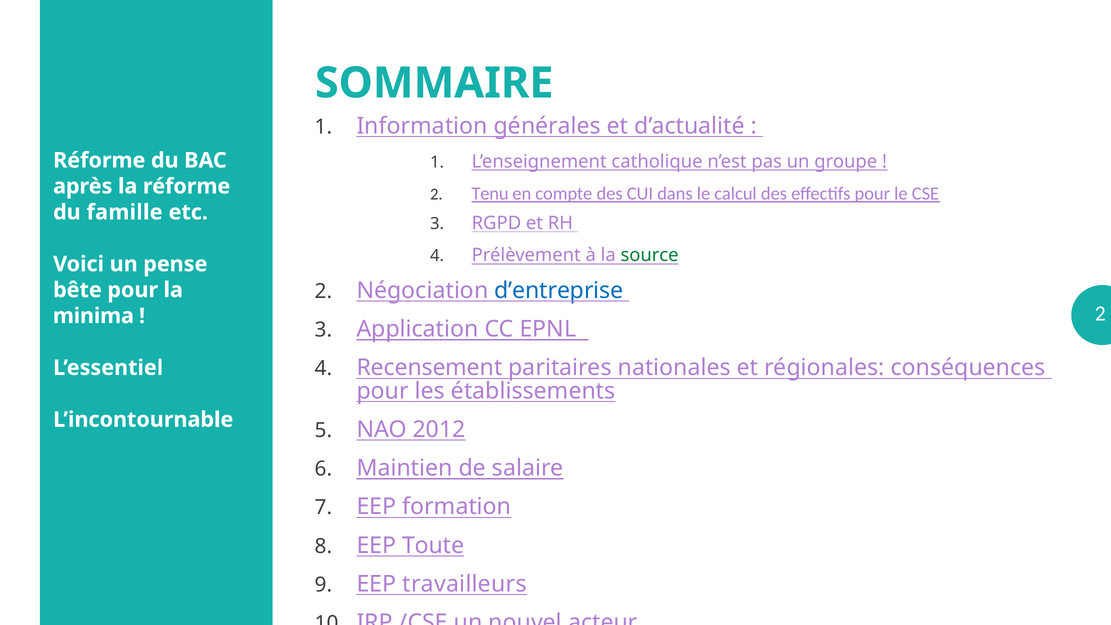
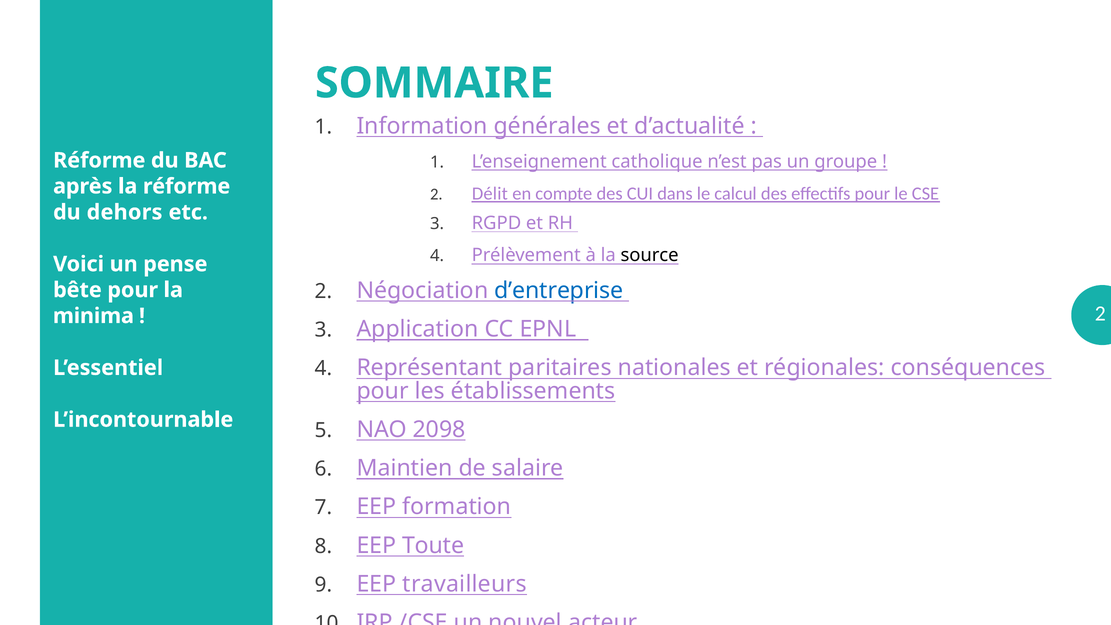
Tenu: Tenu -> Délit (490, 194)
famille: famille -> dehors (125, 212)
source colour: green -> black (650, 255)
Recensement: Recensement -> Représentant (429, 368)
2012: 2012 -> 2098 (439, 430)
